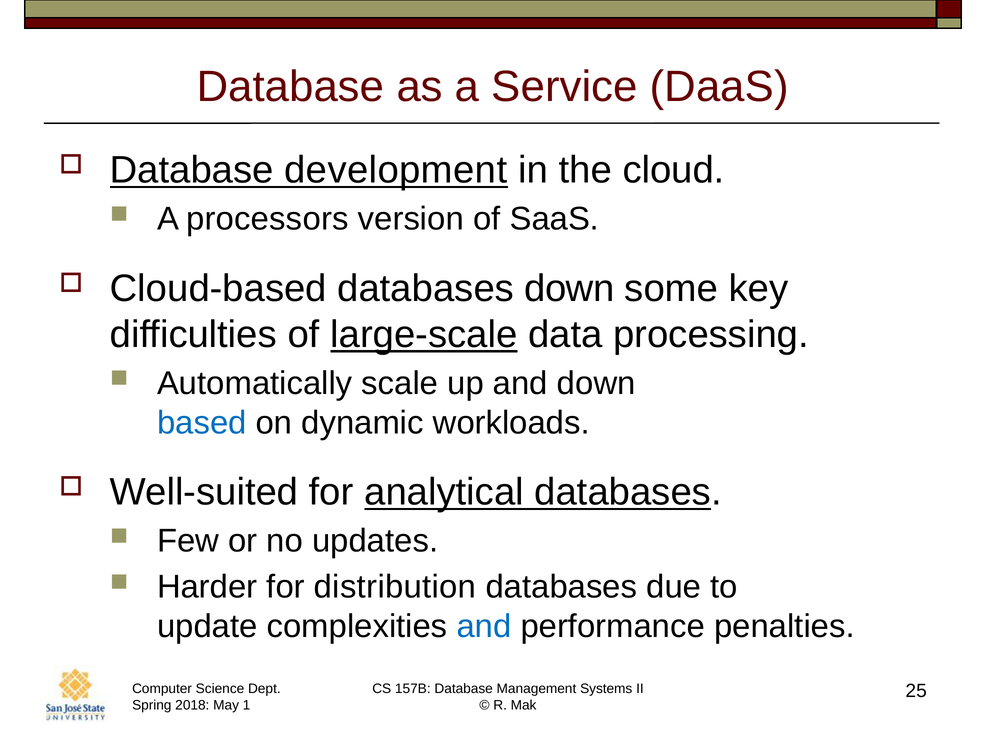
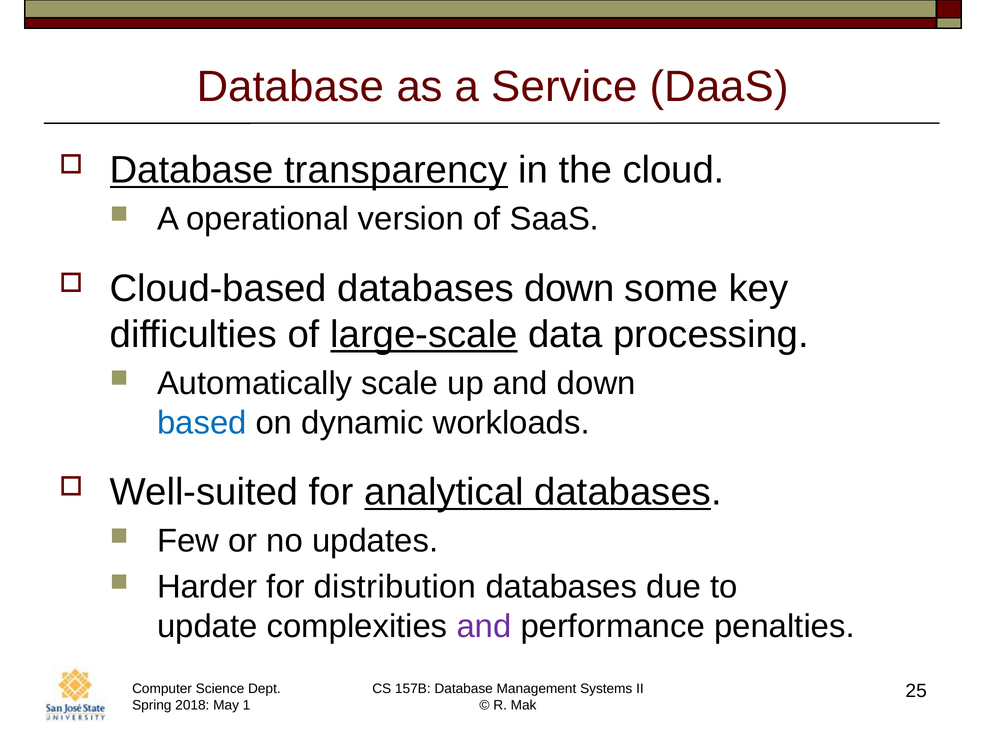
development: development -> transparency (396, 170)
processors: processors -> operational (267, 219)
and colour: blue -> purple (484, 627)
